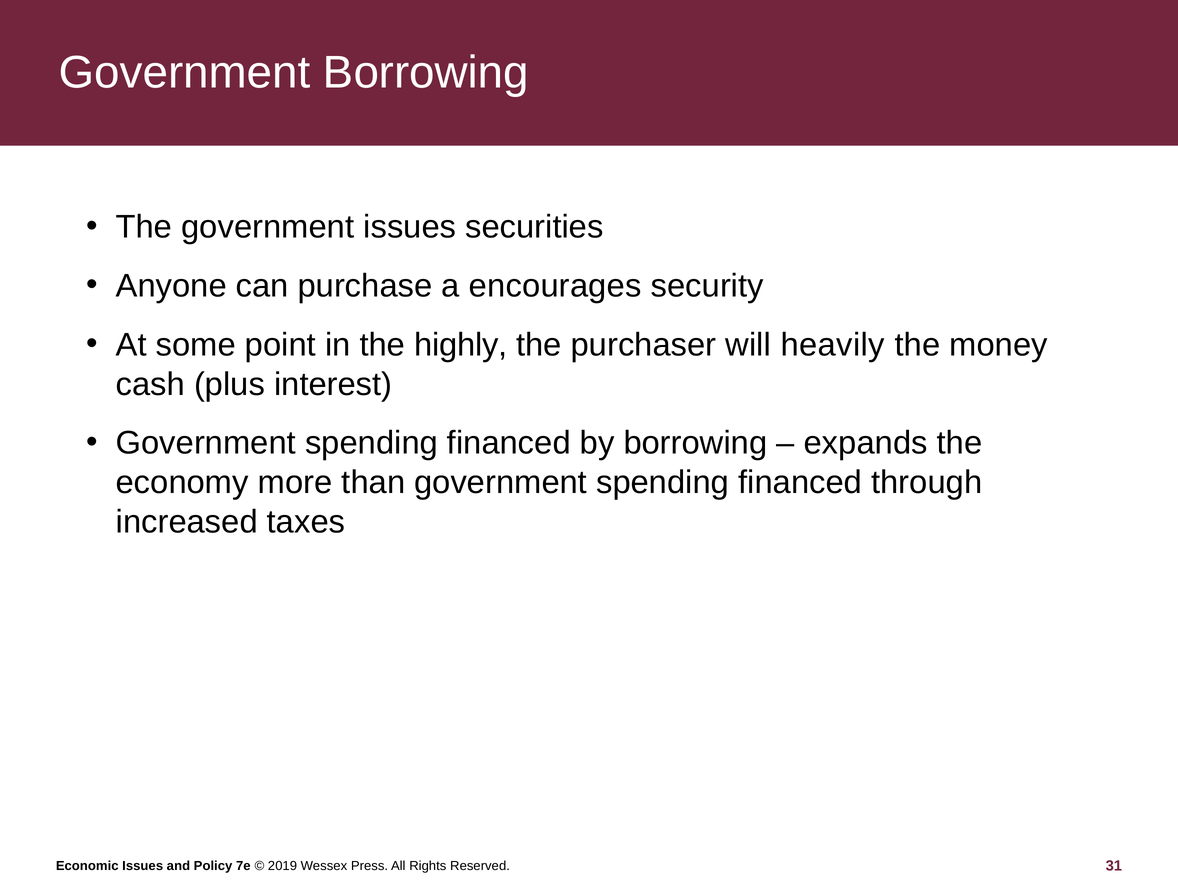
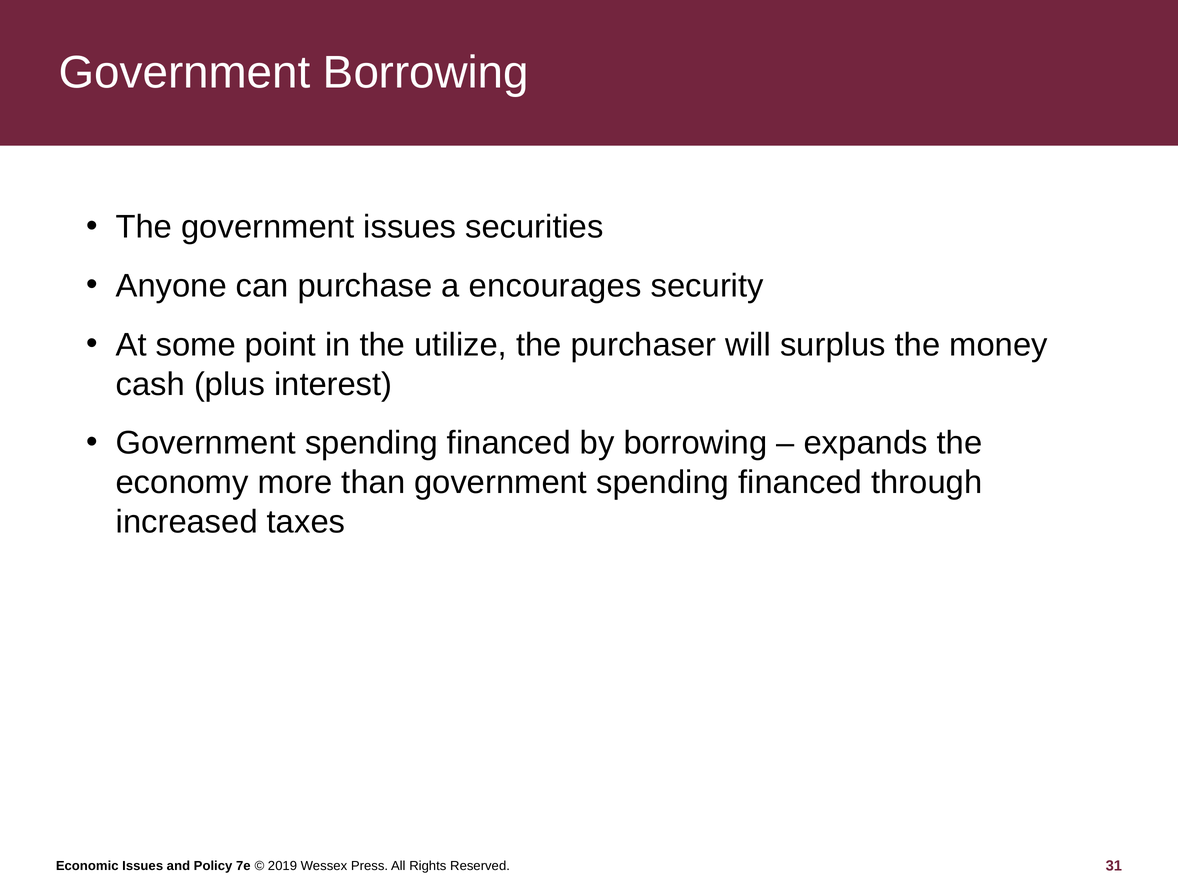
highly: highly -> utilize (461, 345)
heavily: heavily -> surplus (833, 345)
